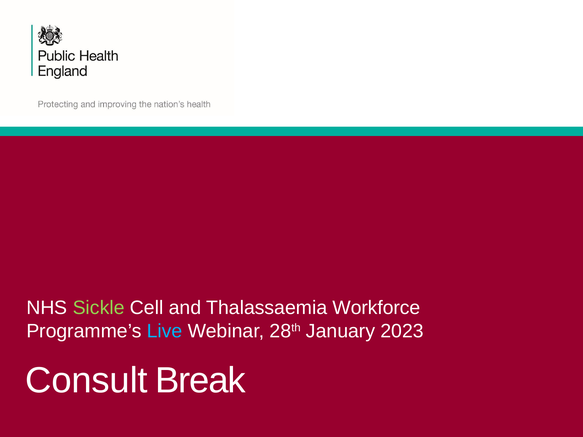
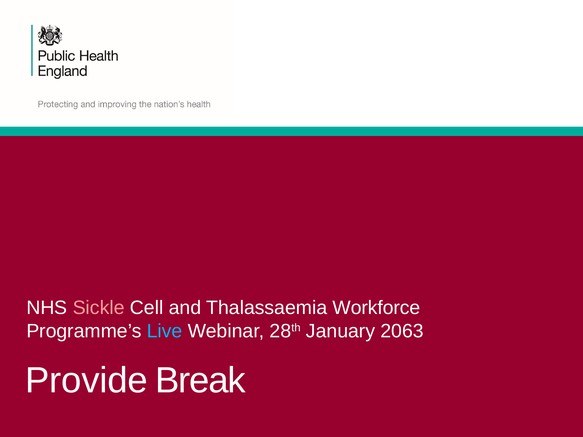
Sickle colour: light green -> pink (99, 308)
2023: 2023 -> 2063 (402, 331)
Consult: Consult -> Provide (86, 381)
